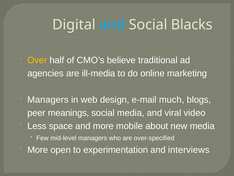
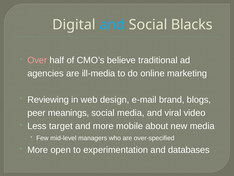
Over colour: yellow -> pink (37, 60)
Managers: Managers -> Reviewing (48, 99)
much: much -> brand (172, 99)
space: space -> target (61, 126)
interviews: interviews -> databases (189, 149)
